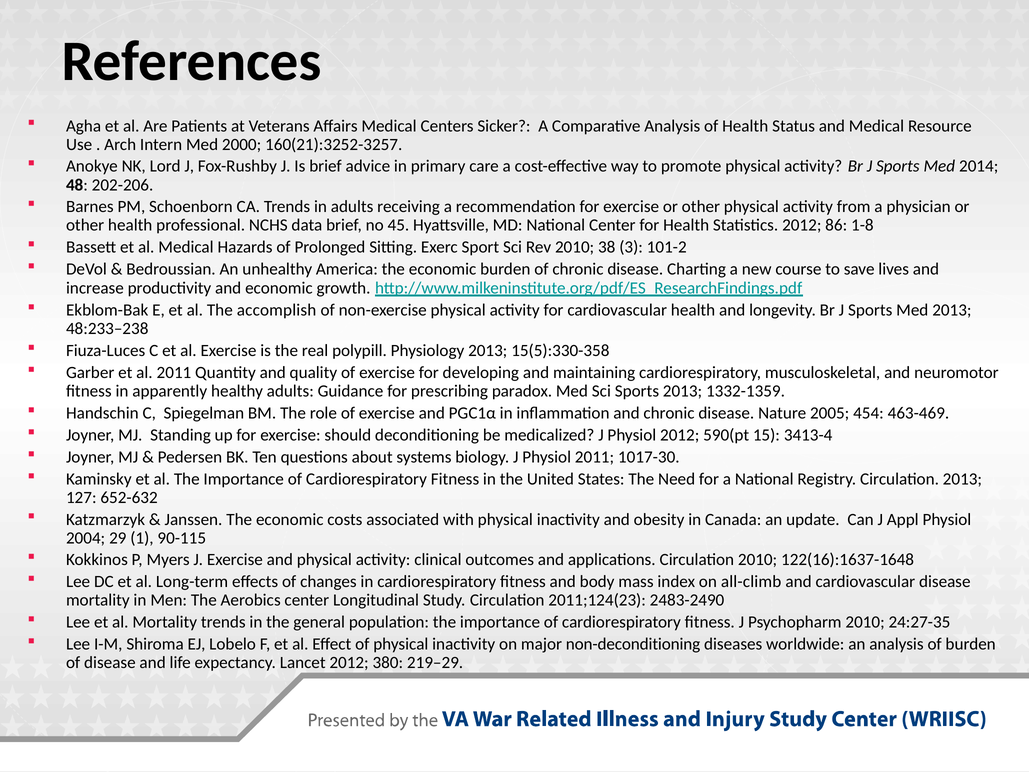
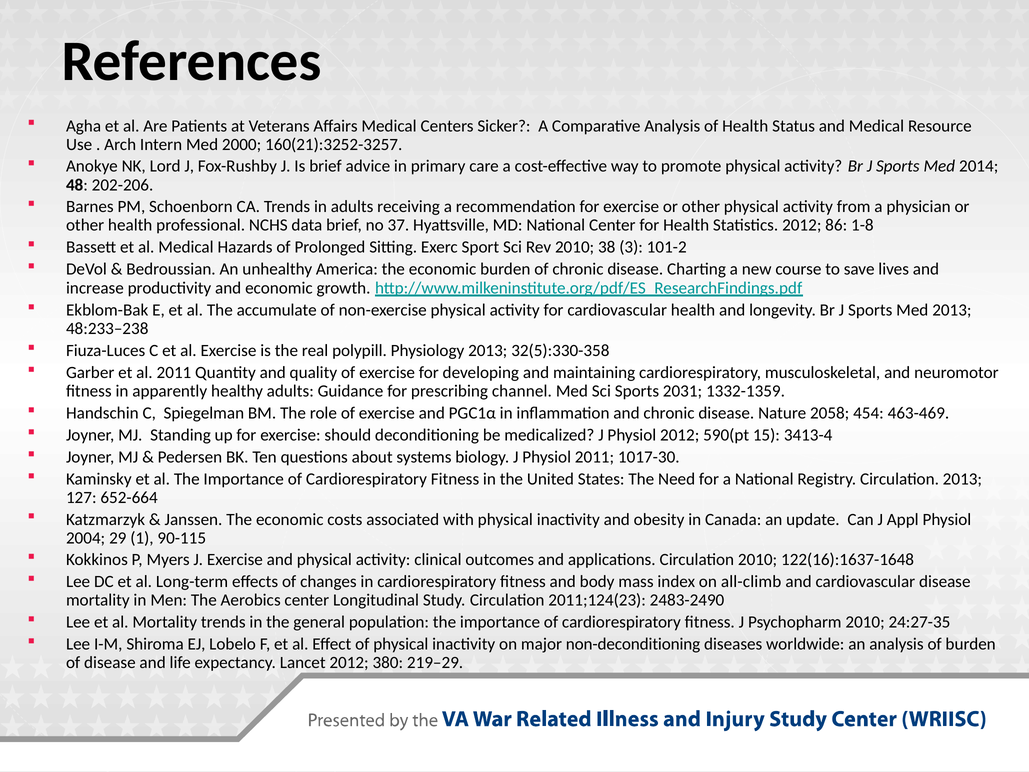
45: 45 -> 37 (398, 225)
accomplish: accomplish -> accumulate (277, 310)
15(5):330-358: 15(5):330-358 -> 32(5):330-358 (560, 350)
paradox: paradox -> channel (522, 391)
Sports 2013: 2013 -> 2031 (683, 391)
2005: 2005 -> 2058 (830, 413)
652-632: 652-632 -> 652-664 (129, 497)
